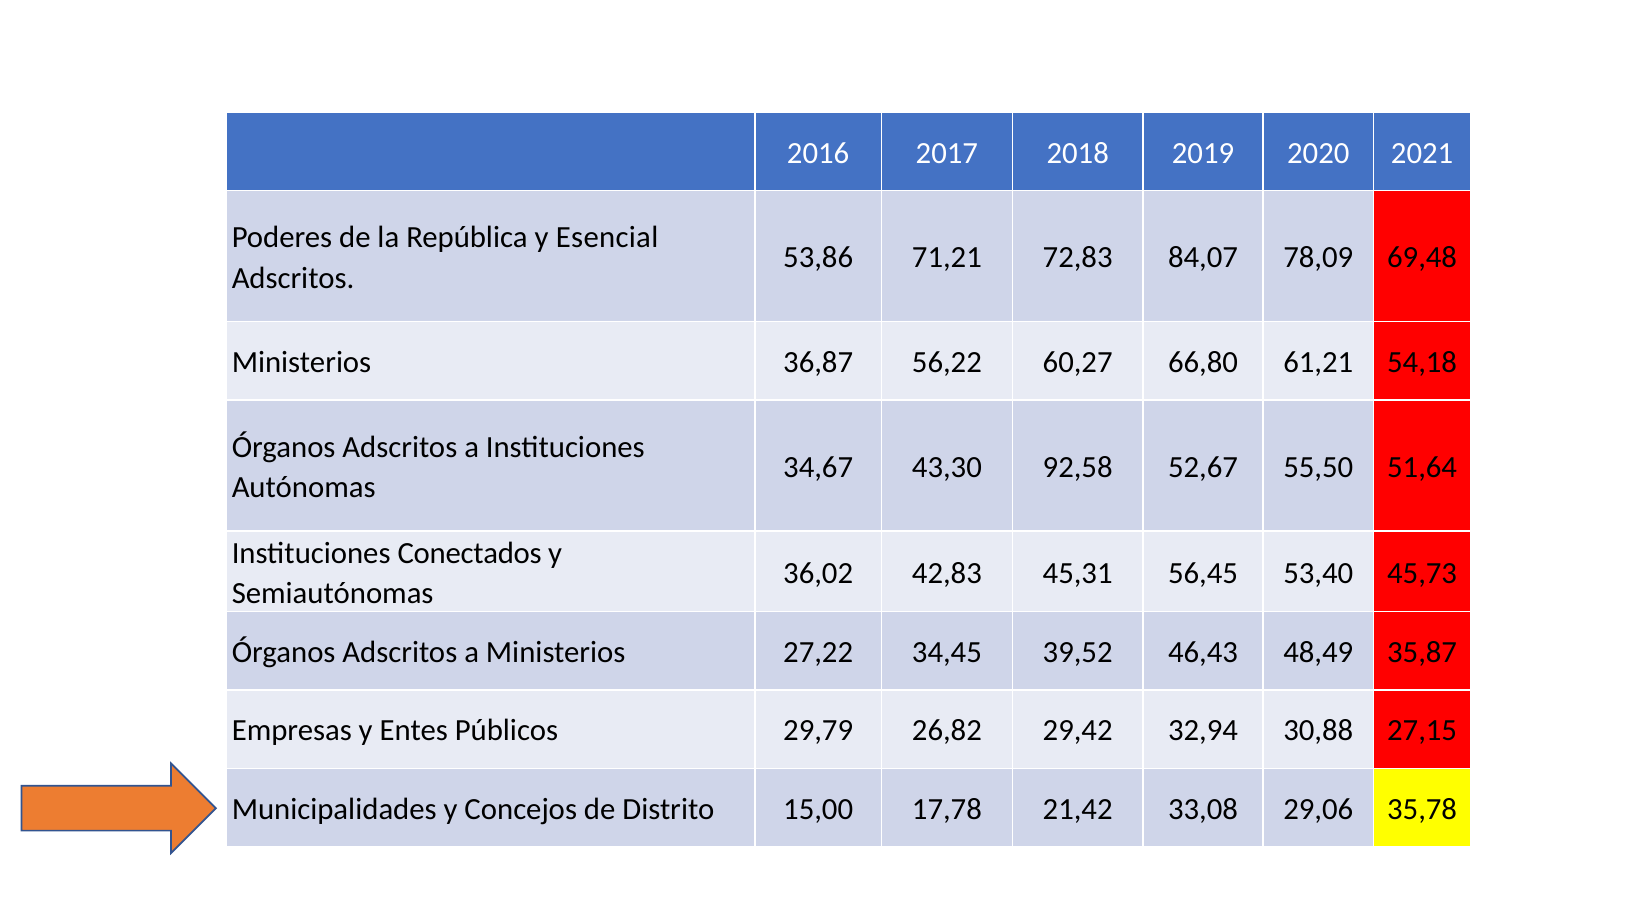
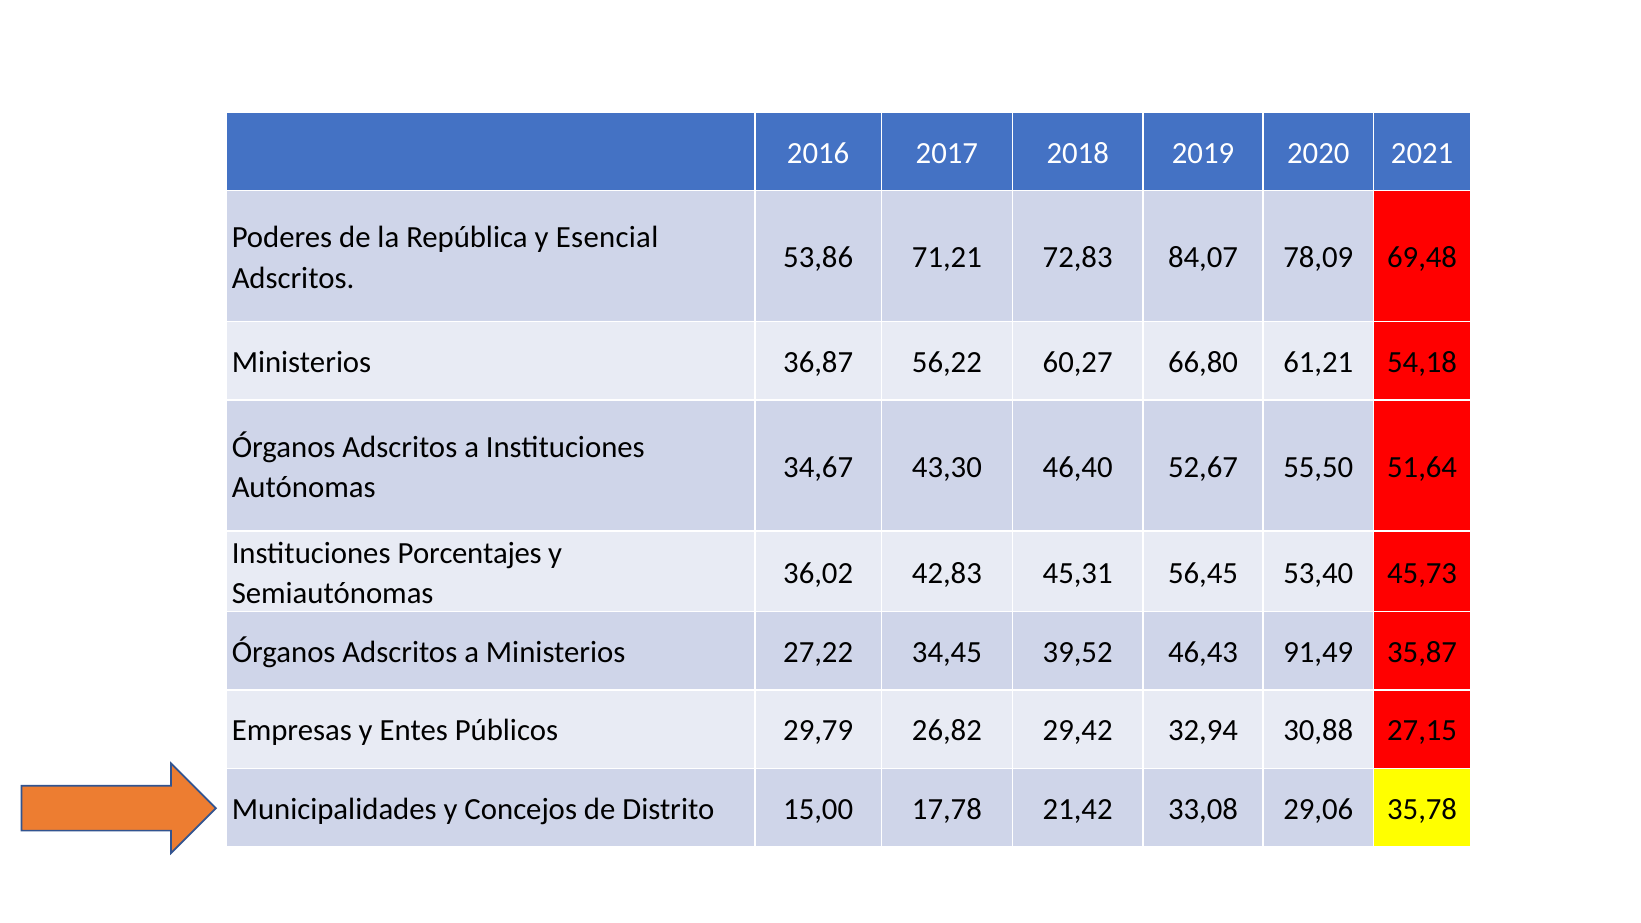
92,58: 92,58 -> 46,40 (1078, 467)
Conectados: Conectados -> Porcentajes (470, 553)
48,49: 48,49 -> 91,49 (1318, 653)
